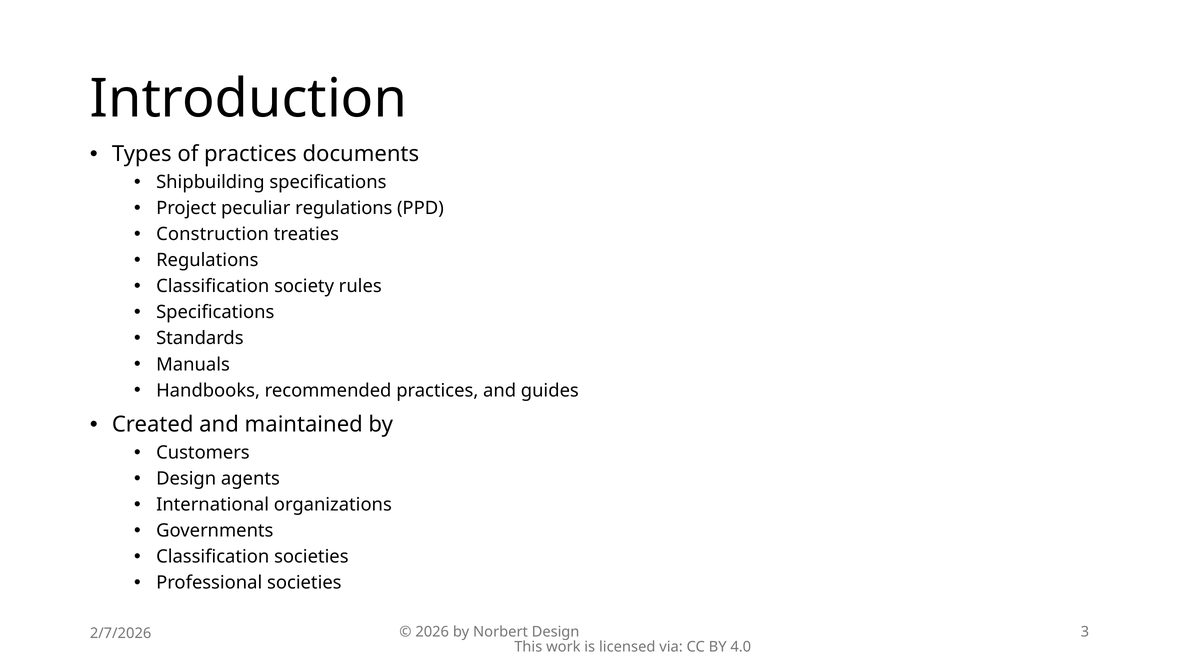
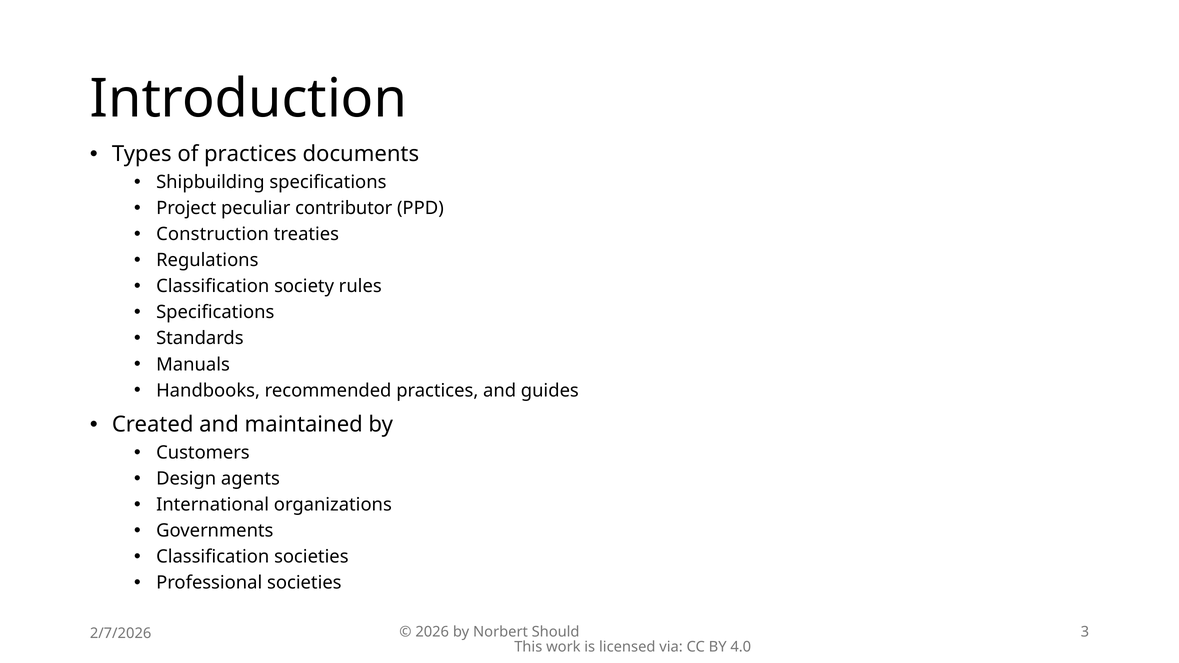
peculiar regulations: regulations -> contributor (344, 208)
Norbert Design: Design -> Should (556, 632)
